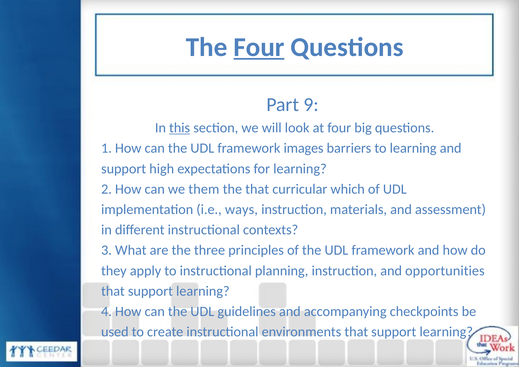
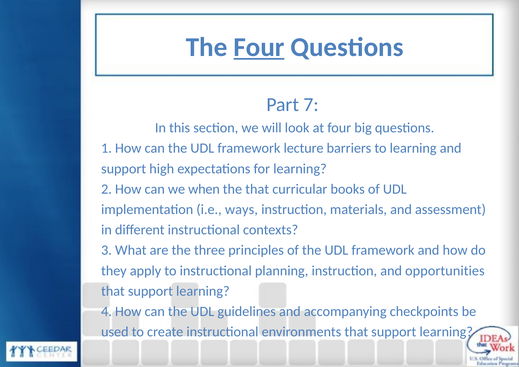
9: 9 -> 7 (311, 105)
this underline: present -> none (180, 128)
images: images -> lecture (304, 148)
them: them -> when (204, 189)
which: which -> books (348, 189)
